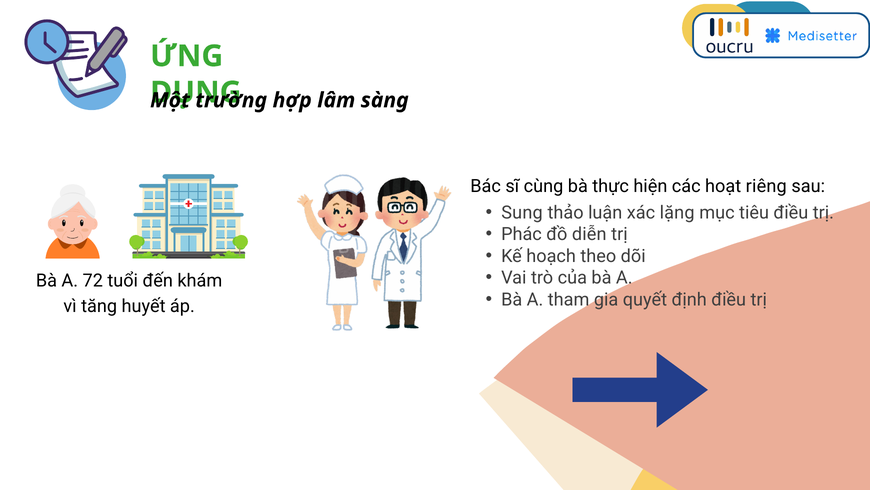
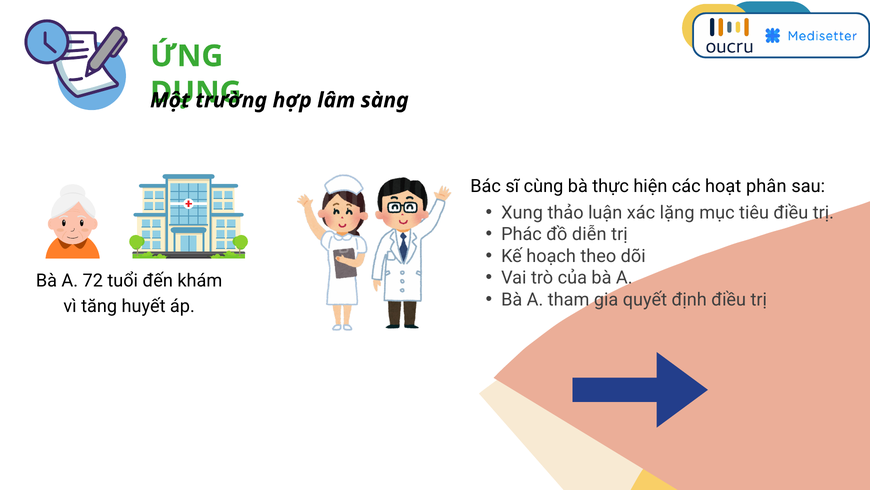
riêng: riêng -> phân (766, 186)
Sung: Sung -> Xung (522, 212)
